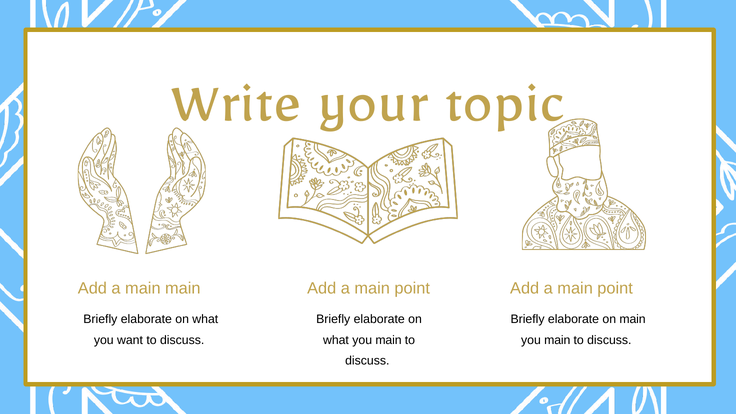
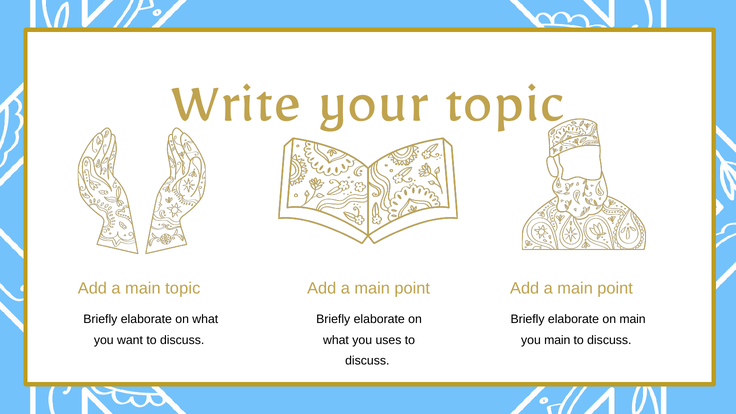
main main: main -> topic (183, 288)
what you main: main -> uses (388, 340)
